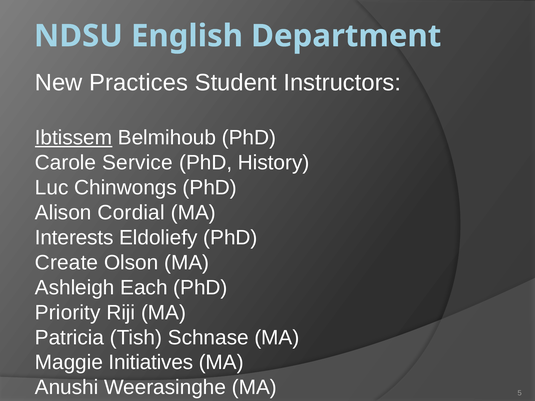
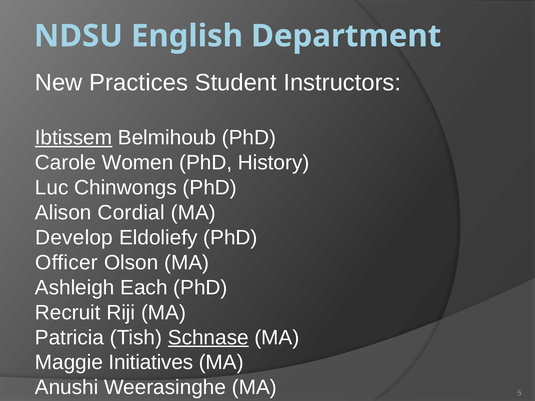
Service: Service -> Women (138, 163)
Interests: Interests -> Develop (74, 238)
Create: Create -> Officer (67, 263)
Priority: Priority -> Recruit (68, 313)
Schnase underline: none -> present (208, 338)
